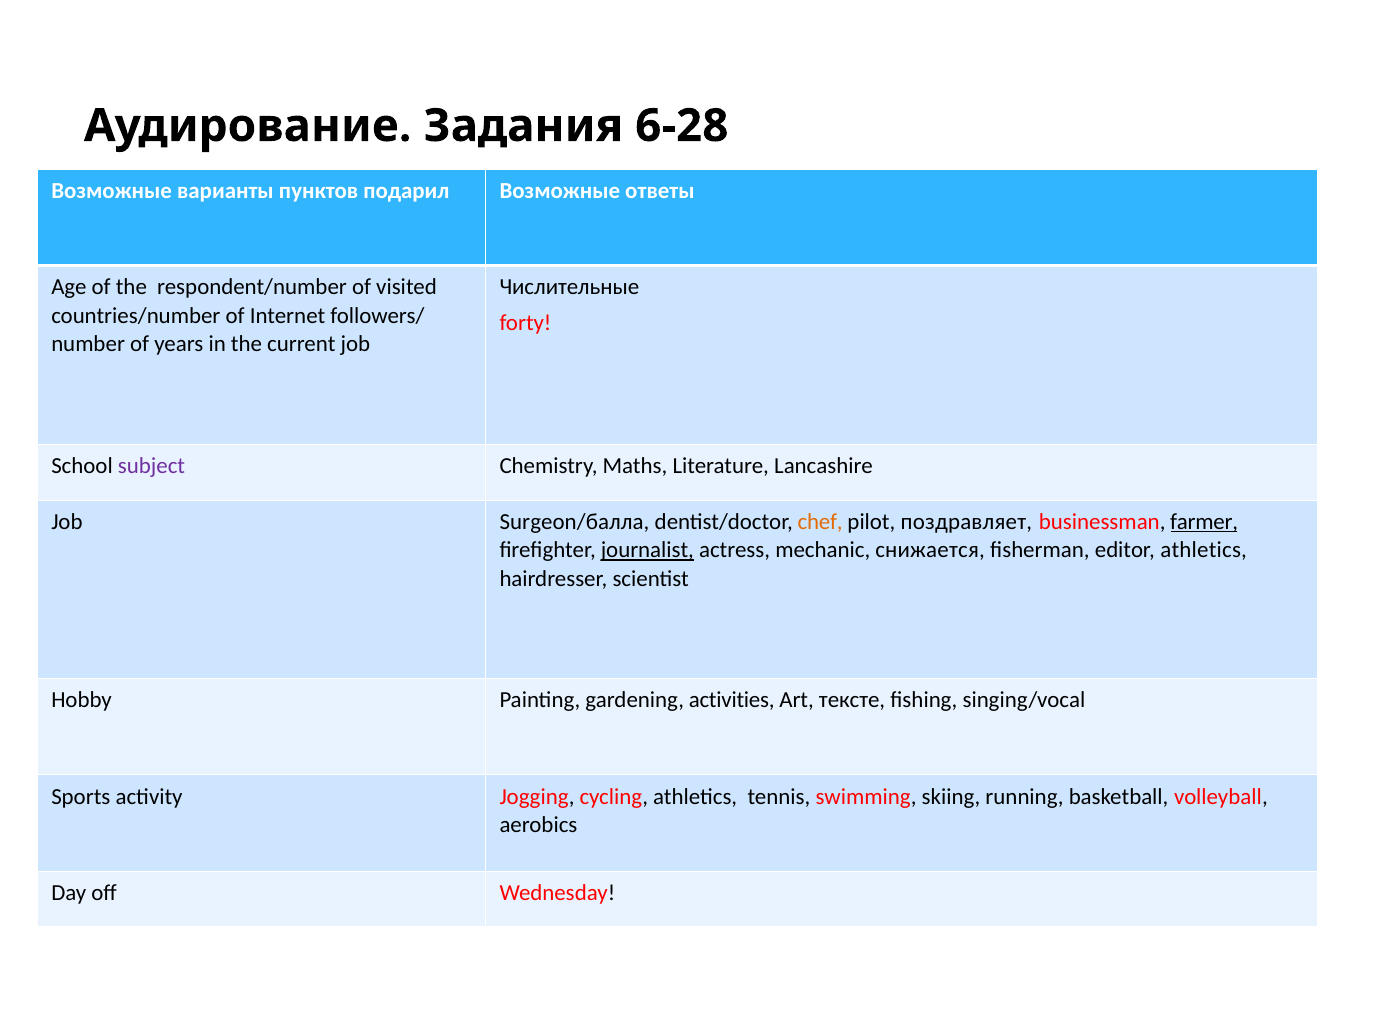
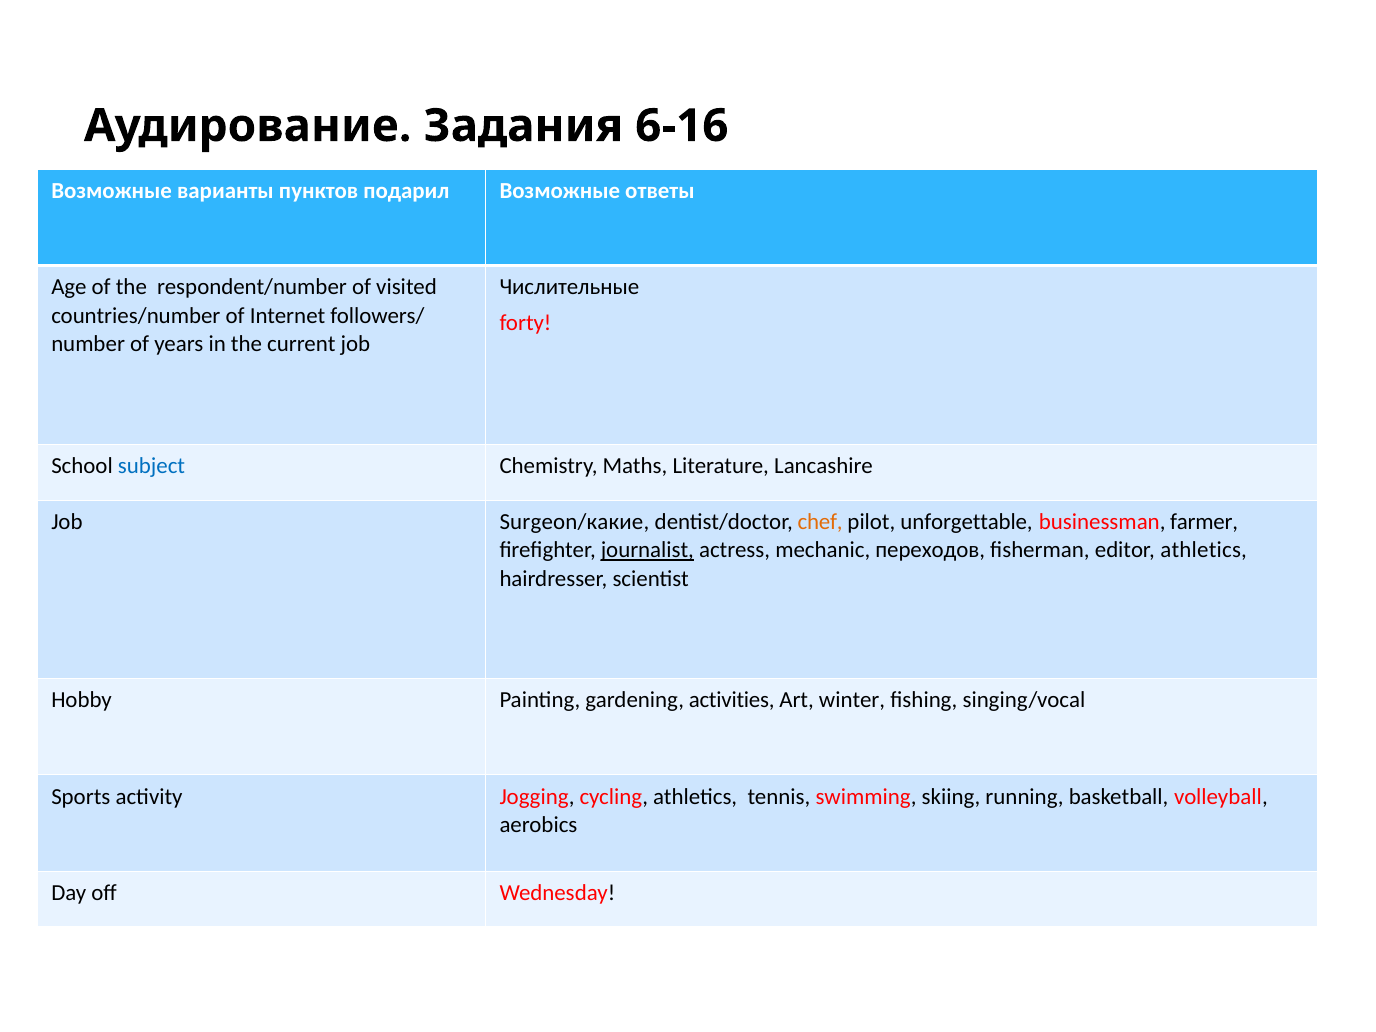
6-28: 6-28 -> 6-16 (682, 126)
subject colour: purple -> blue (152, 466)
Surgeon/балла: Surgeon/балла -> Surgeon/какие (574, 522)
поздравляет: поздравляет -> unforgettable (967, 522)
farmer underline: present -> none (1204, 522)
снижается: снижается -> переходов (930, 550)
тексте: тексте -> winter (852, 700)
